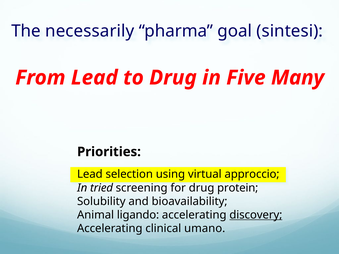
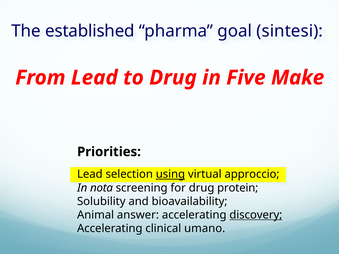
necessarily: necessarily -> established (90, 31)
Many: Many -> Make (298, 78)
using underline: none -> present (170, 174)
tried: tried -> nota (102, 188)
ligando: ligando -> answer (138, 215)
